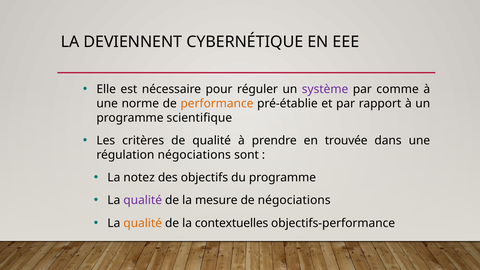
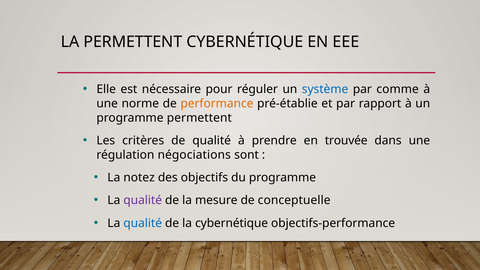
LA DEVIENNENT: DEVIENNENT -> PERMETTENT (133, 42)
système colour: purple -> blue (325, 89)
programme scientifique: scientifique -> permettent (199, 118)
de négociations: négociations -> conceptuelle (294, 200)
qualité colour: orange -> blue (143, 223)
la contextuelles: contextuelles -> cybernétique (232, 223)
